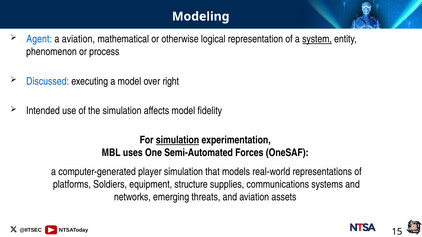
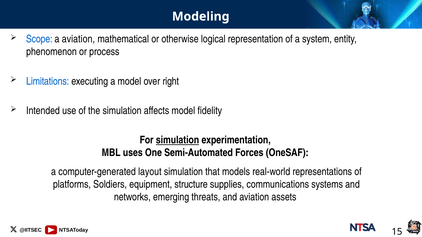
Agent: Agent -> Scope (39, 39)
system underline: present -> none (317, 39)
Discussed: Discussed -> Limitations (48, 81)
player: player -> layout (150, 172)
